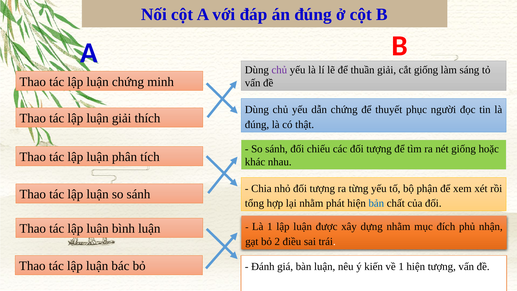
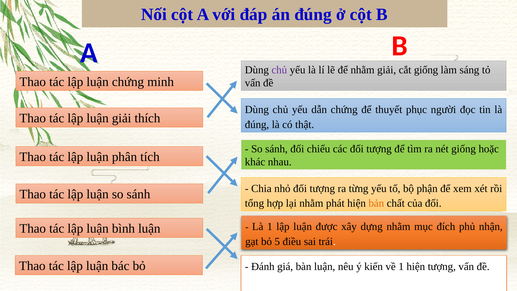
để thuần: thuần -> nhằm (363, 70)
bản colour: blue -> orange (376, 203)
2: 2 -> 5 (277, 241)
